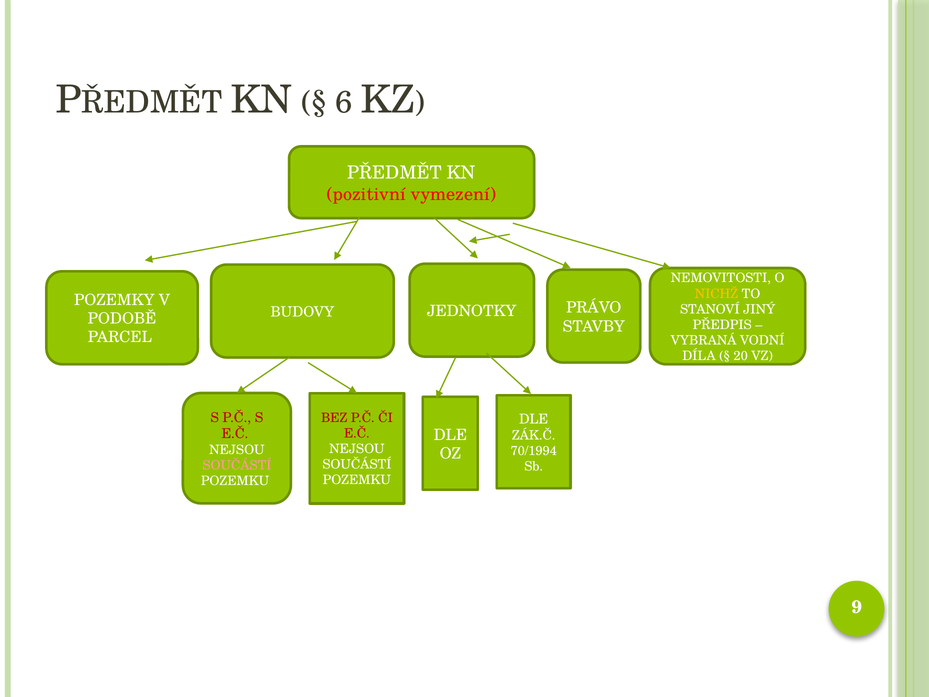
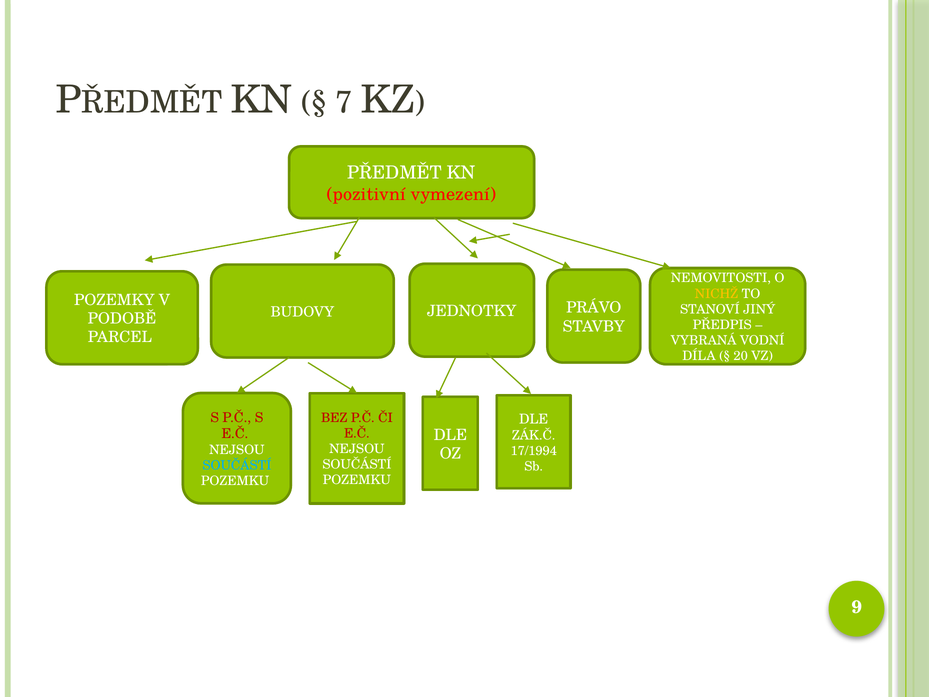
6: 6 -> 7 (344, 103)
70/1994: 70/1994 -> 17/1994 (534, 451)
SOUČÁSTÍ colour: pink -> light blue (237, 465)
